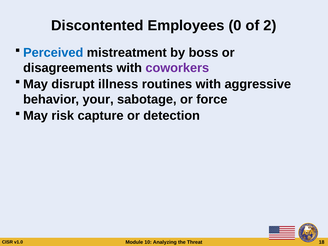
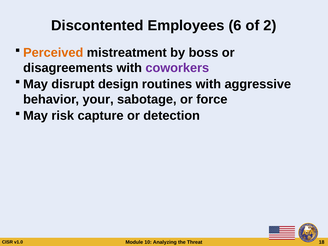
0: 0 -> 6 (235, 26)
Perceived colour: blue -> orange (53, 53)
illness: illness -> design (118, 84)
